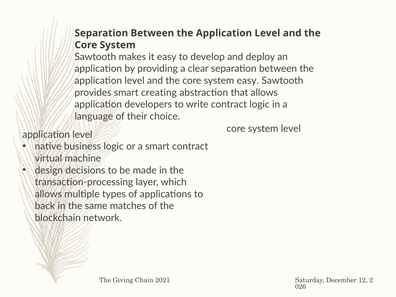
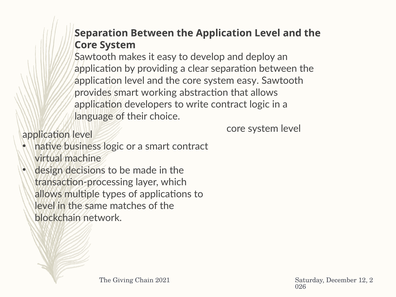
creating: creating -> working (159, 92)
back: back -> level (45, 206)
